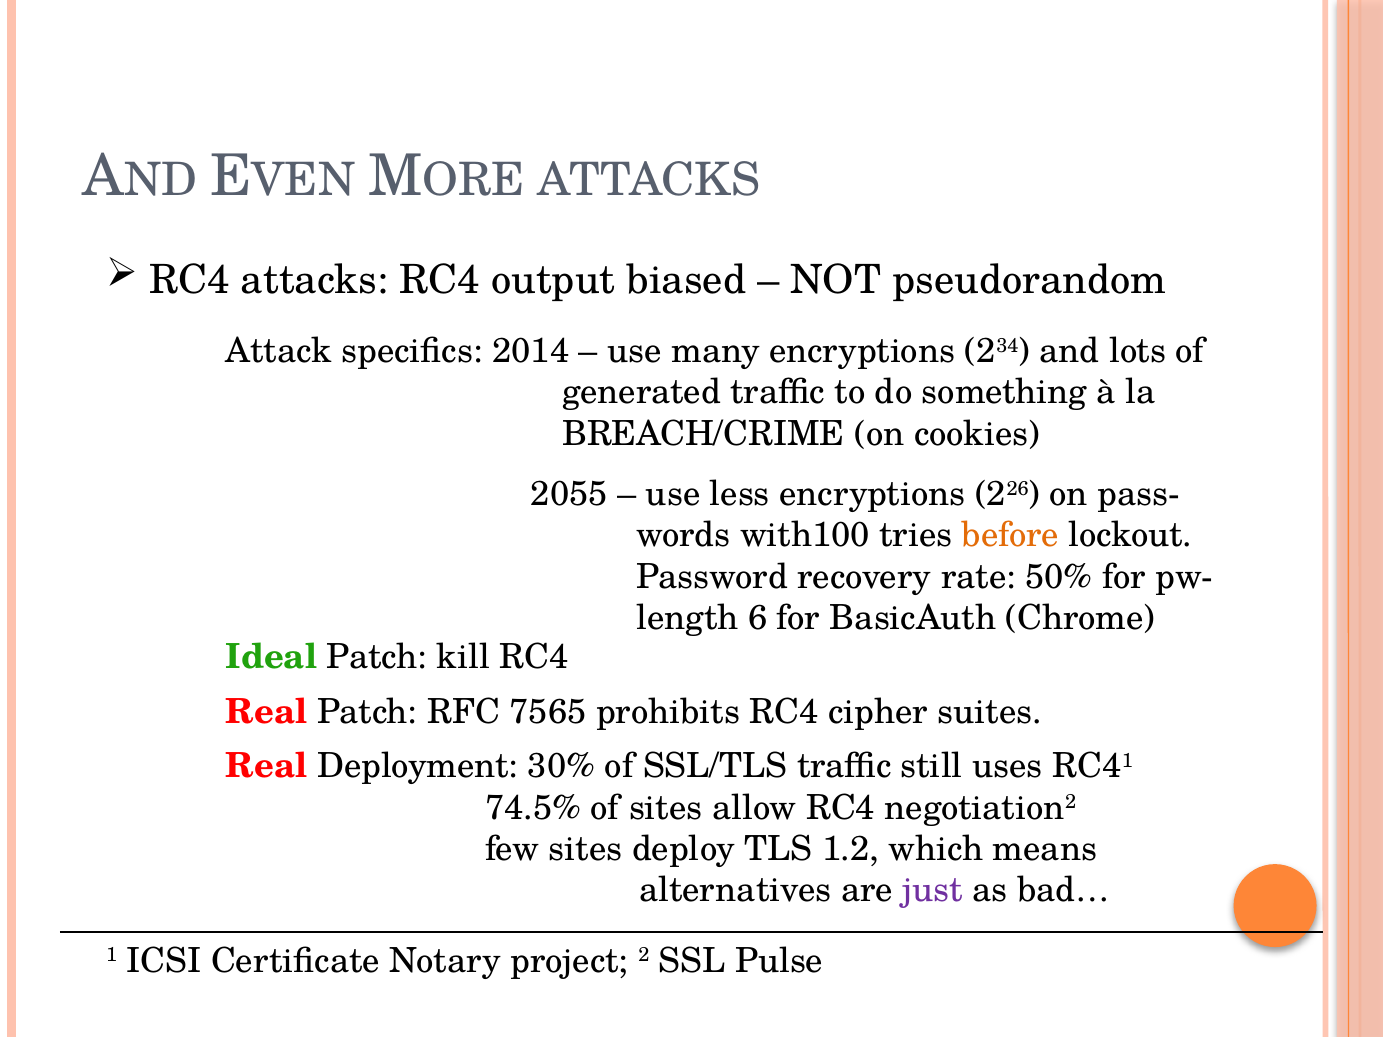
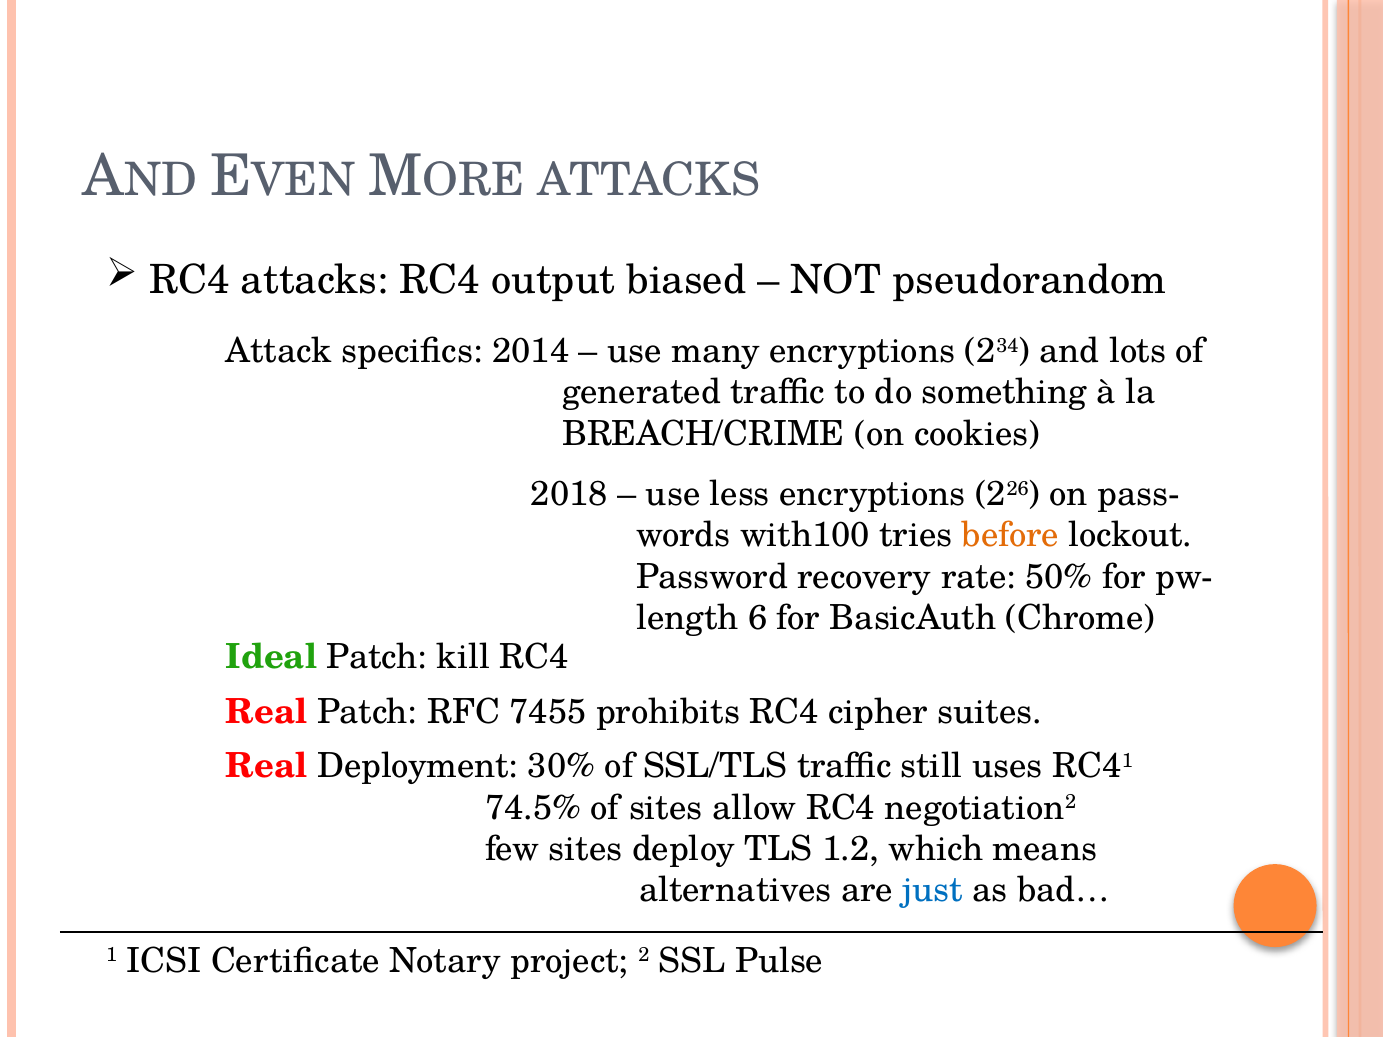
2055: 2055 -> 2018 (569, 494)
7565: 7565 -> 7455 (548, 712)
just colour: purple -> blue (933, 891)
